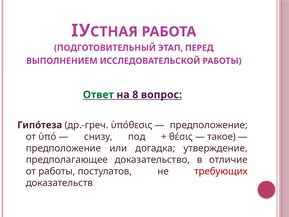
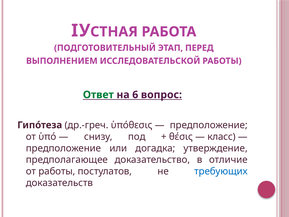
8: 8 -> 6 (135, 95)
такое: такое -> класс (222, 136)
требующих colour: red -> blue (221, 171)
